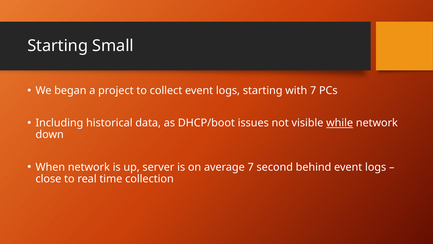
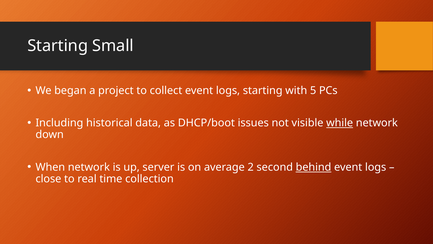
with 7: 7 -> 5 (313, 90)
average 7: 7 -> 2 (251, 167)
behind underline: none -> present (314, 167)
